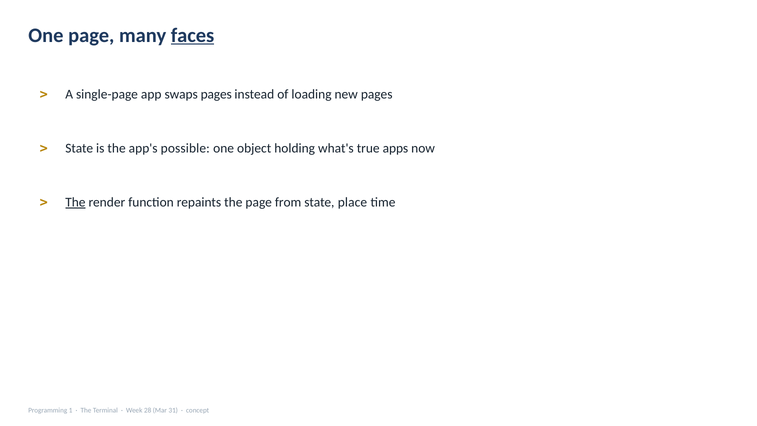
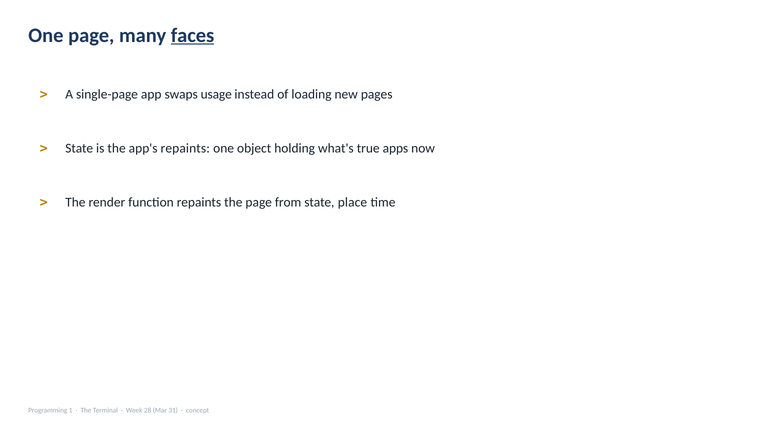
swaps pages: pages -> usage (216, 94)
app's possible: possible -> repaints (185, 148)
The underline: present -> none (75, 202)
